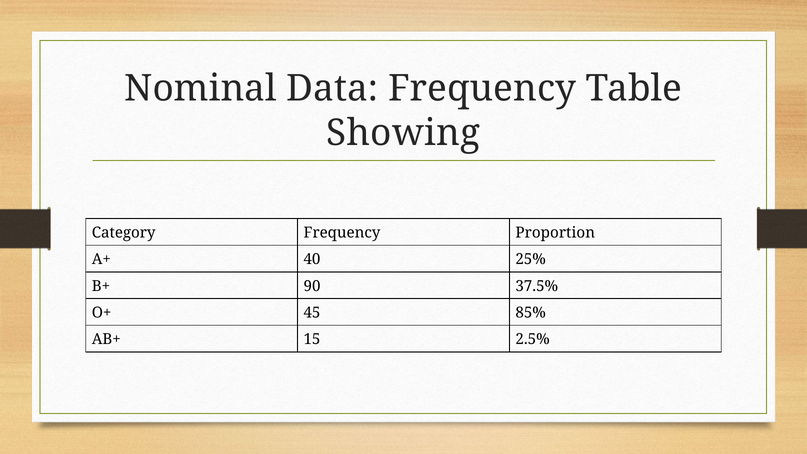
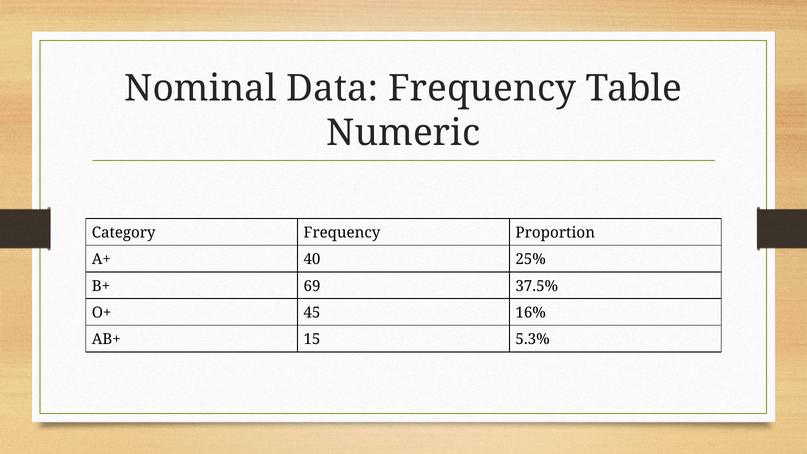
Showing: Showing -> Numeric (403, 133)
90: 90 -> 69 (312, 286)
85%: 85% -> 16% (531, 313)
2.5%: 2.5% -> 5.3% (533, 339)
